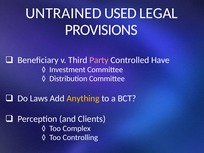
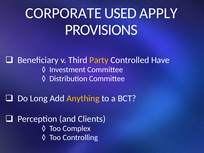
UNTRAINED: UNTRAINED -> CORPORATE (63, 13)
LEGAL: LEGAL -> APPLY (158, 13)
Party colour: pink -> yellow (99, 60)
Laws: Laws -> Long (39, 98)
